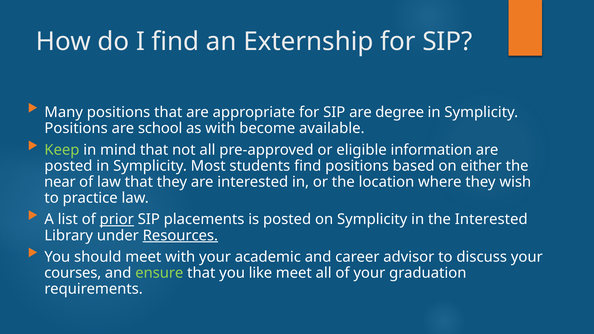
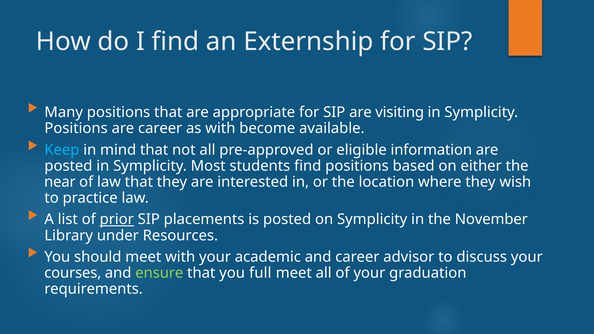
degree: degree -> visiting (400, 112)
are school: school -> career (160, 128)
Keep colour: light green -> light blue (62, 150)
the Interested: Interested -> November (491, 220)
Resources underline: present -> none (180, 236)
like: like -> full (260, 273)
